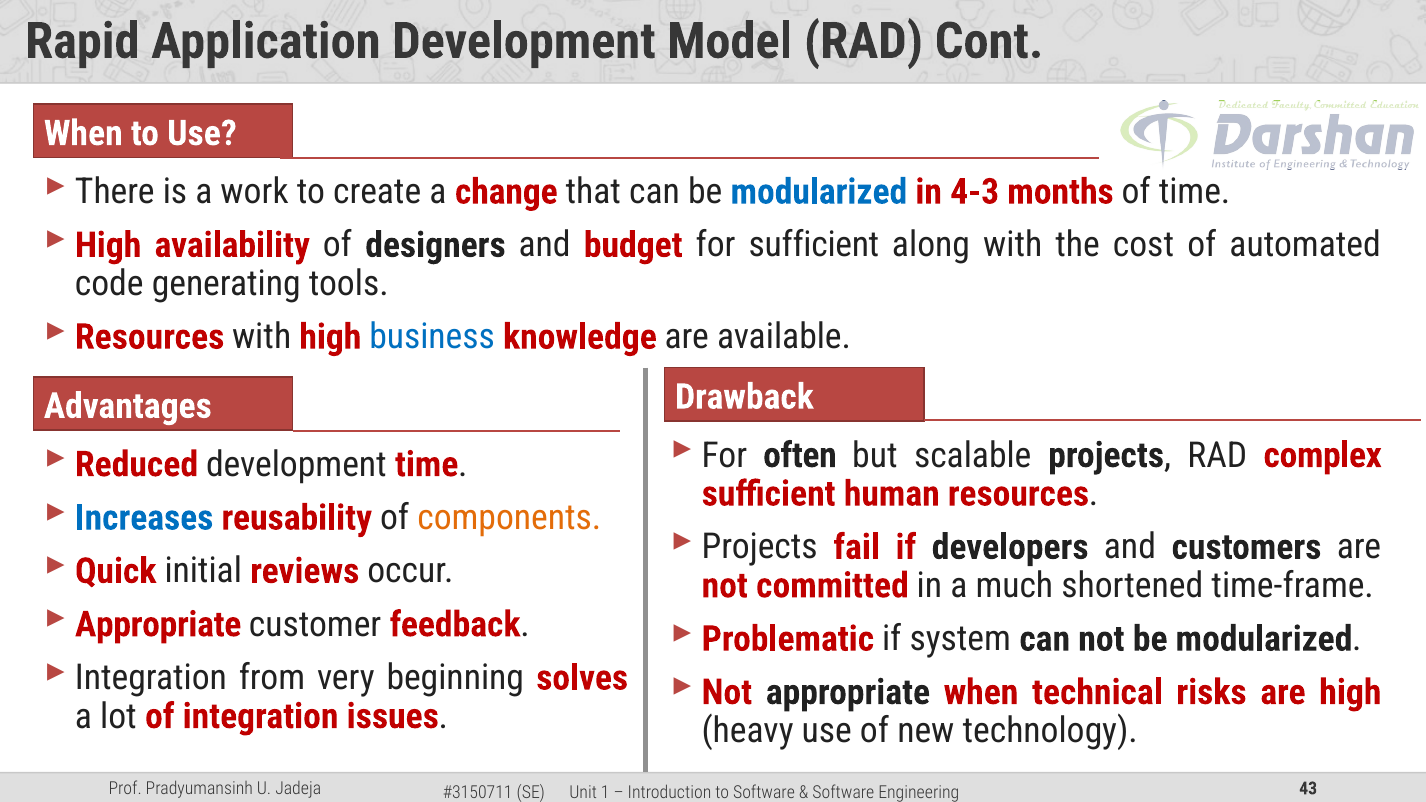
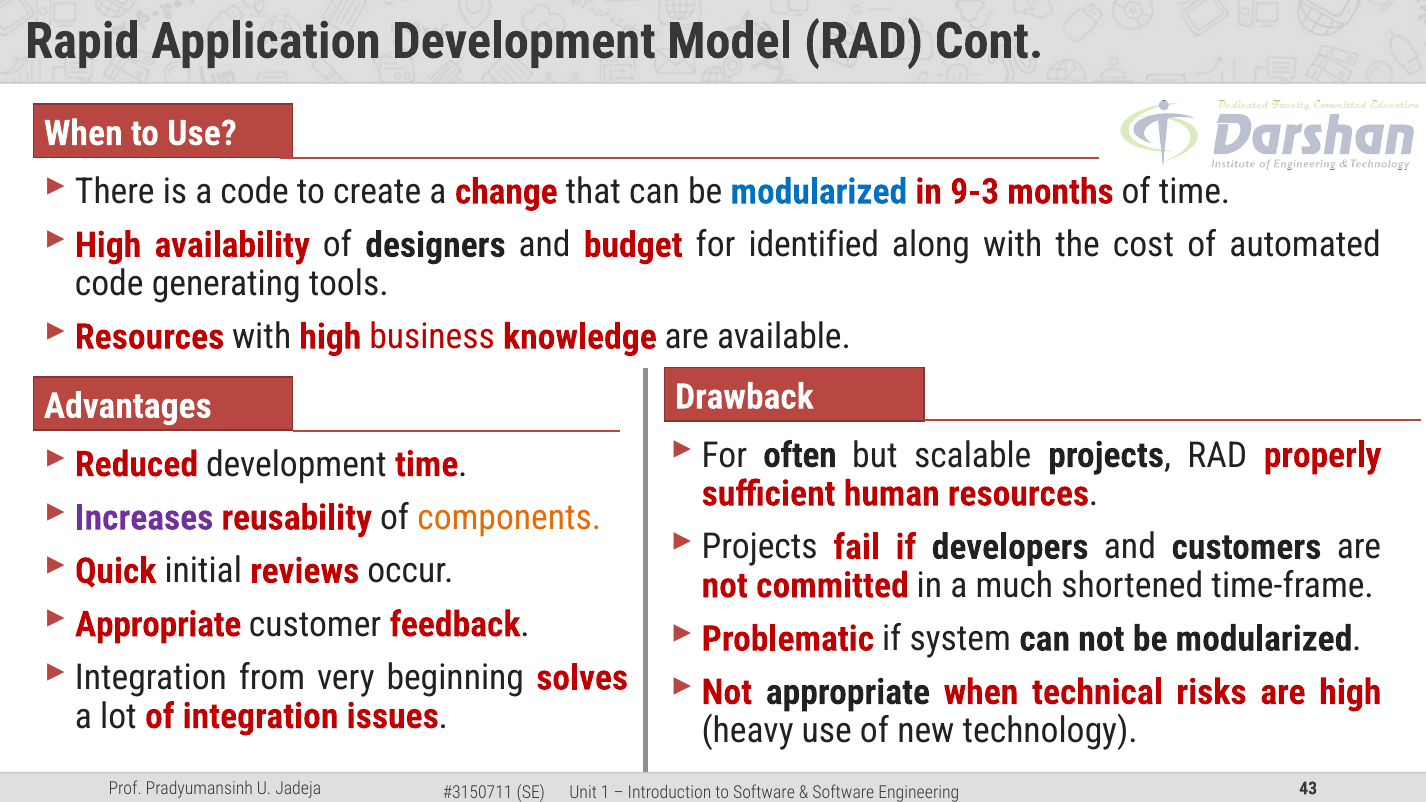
a work: work -> code (255, 192)
4-3: 4-3 -> 9-3 (975, 192)
for sufficient: sufficient -> identified (814, 245)
business colour: blue -> red (432, 337)
complex: complex -> properly (1323, 455)
Increases colour: blue -> purple (144, 518)
